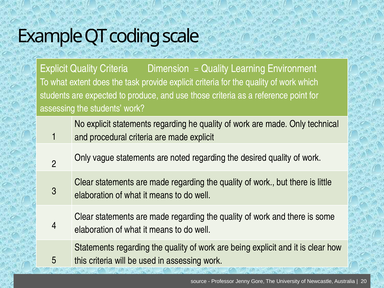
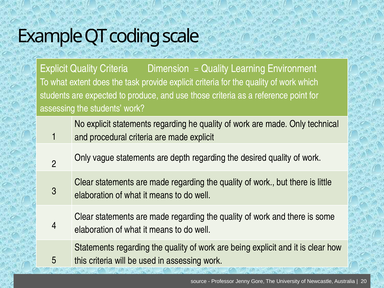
noted: noted -> depth (180, 158)
